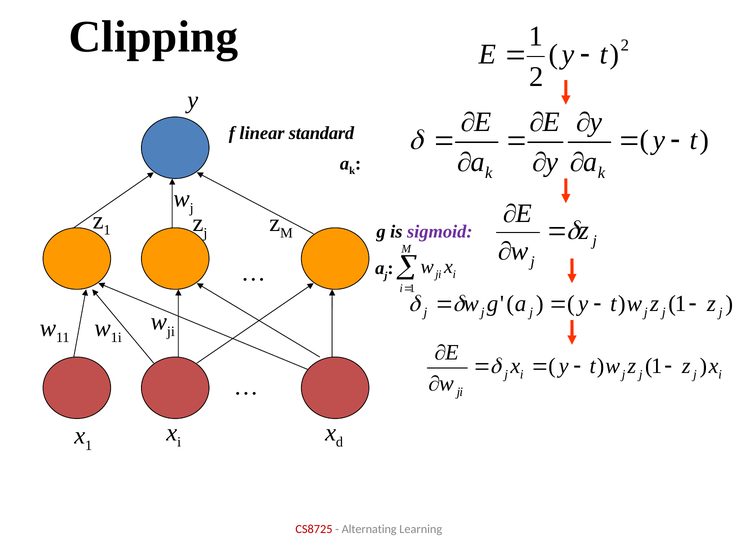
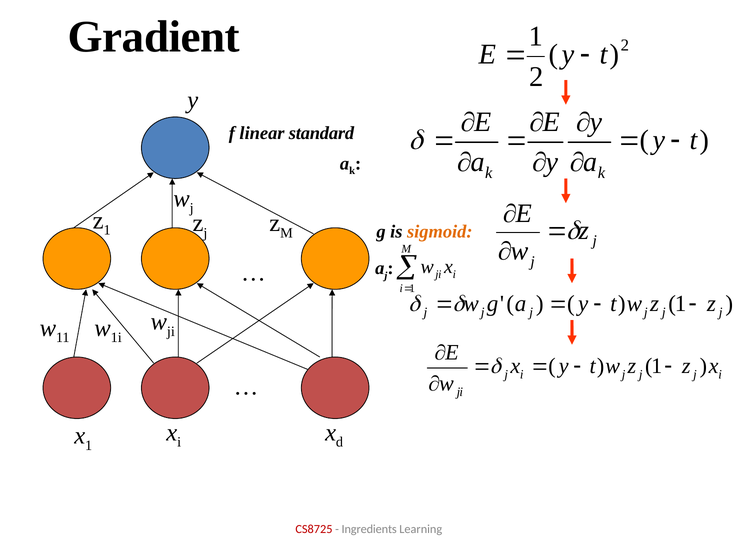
Clipping: Clipping -> Gradient (154, 37)
sigmoid colour: purple -> orange (440, 231)
Alternating: Alternating -> Ingredients (369, 529)
